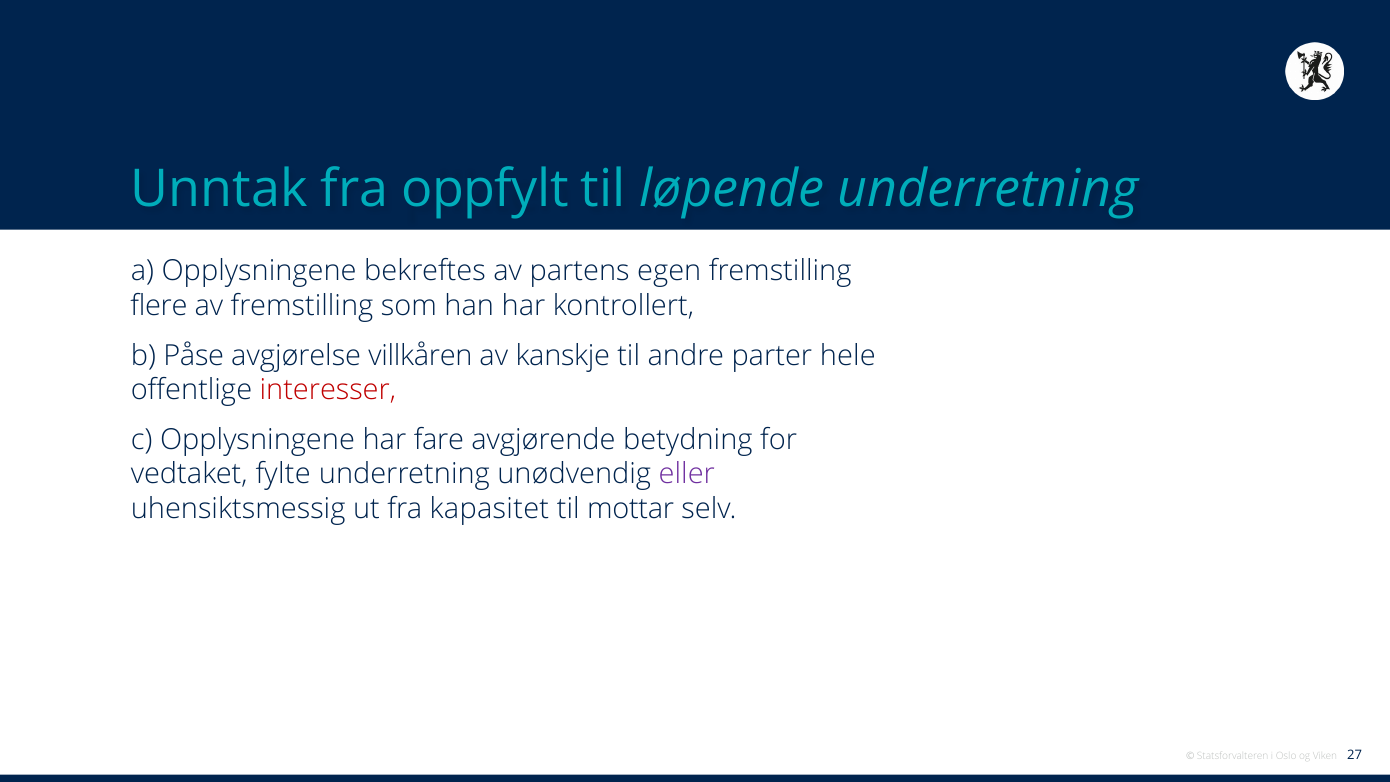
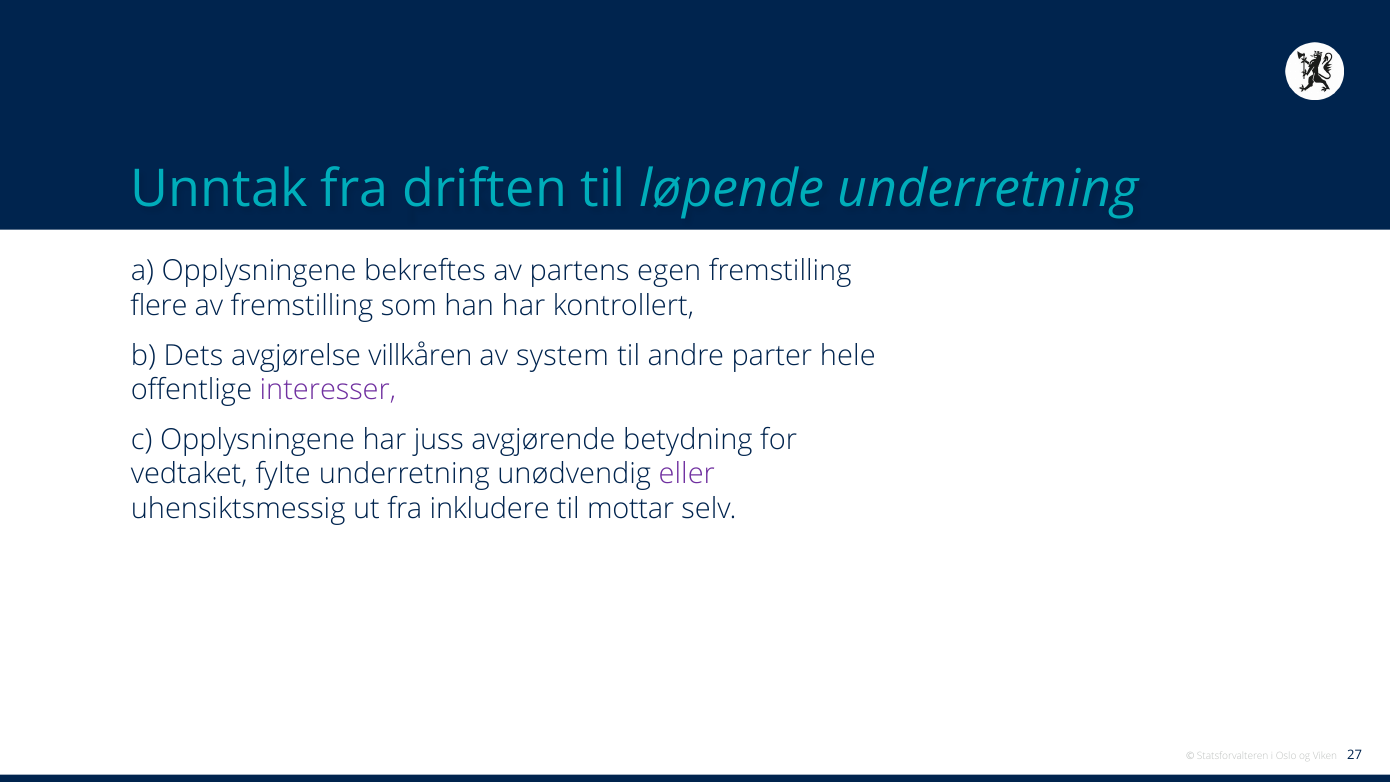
oppfylt: oppfylt -> driften (485, 189)
Påse: Påse -> Dets (193, 355)
kanskje: kanskje -> system (563, 355)
interesser colour: red -> purple (328, 390)
fare: fare -> juss (439, 439)
kapasitet: kapasitet -> inkludere (490, 509)
